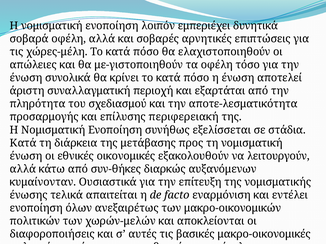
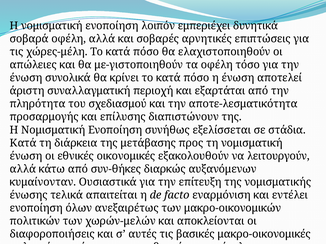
περιφερειακή: περιφερειακή -> διαπιστώνουν (184, 117)
